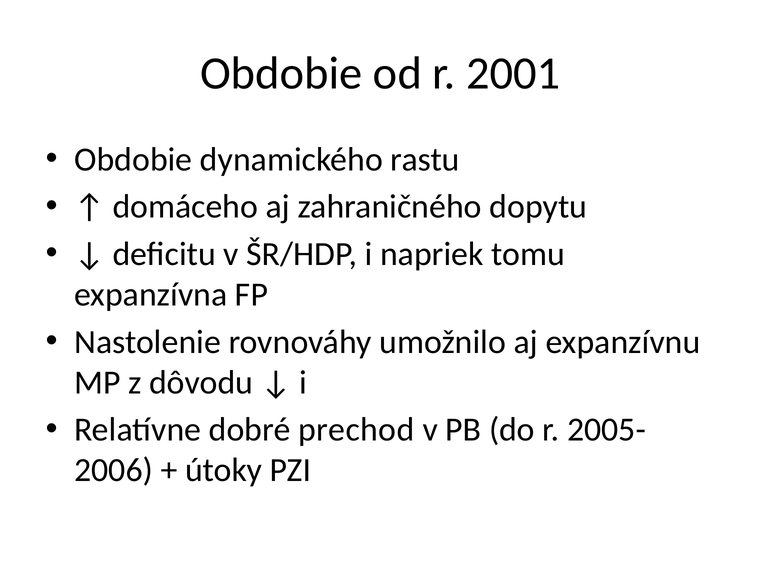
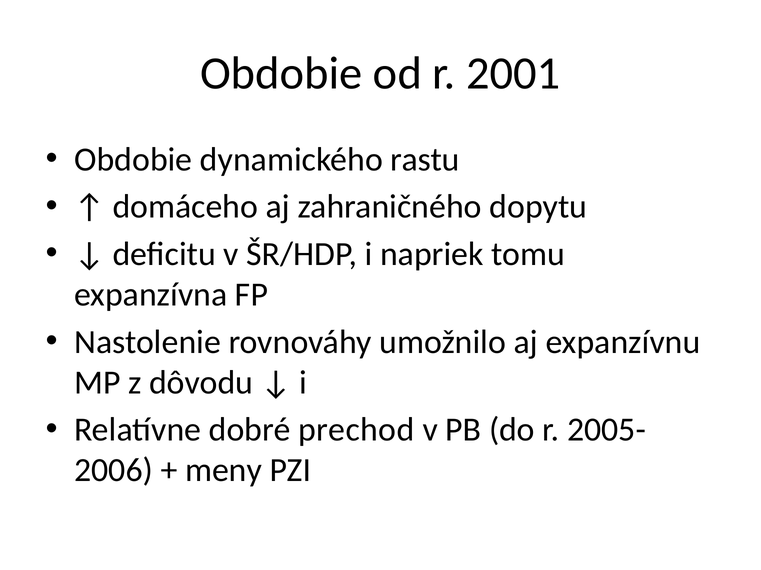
útoky: útoky -> meny (224, 471)
